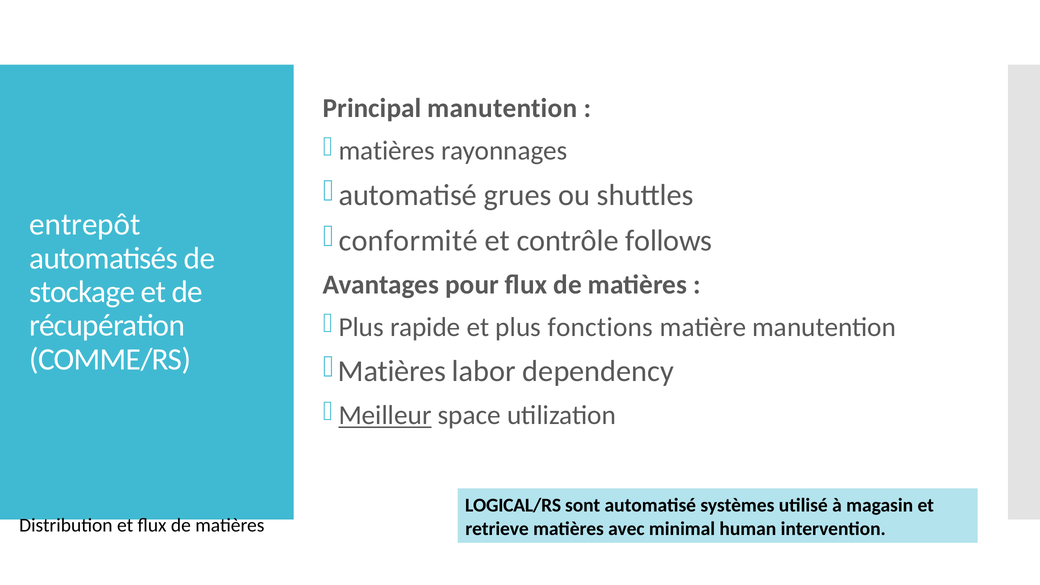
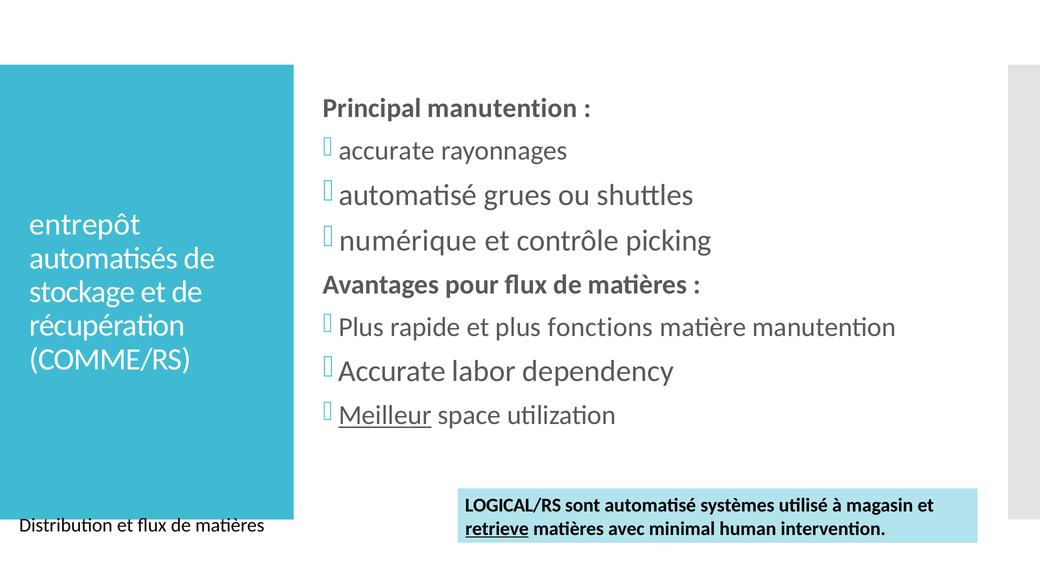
matières: matières -> accurate (387, 151)
conformité: conformité -> numérique (408, 241)
follows: follows -> picking (669, 241)
Matières: Matières -> Accurate (392, 371)
retrieve underline: none -> present (497, 529)
